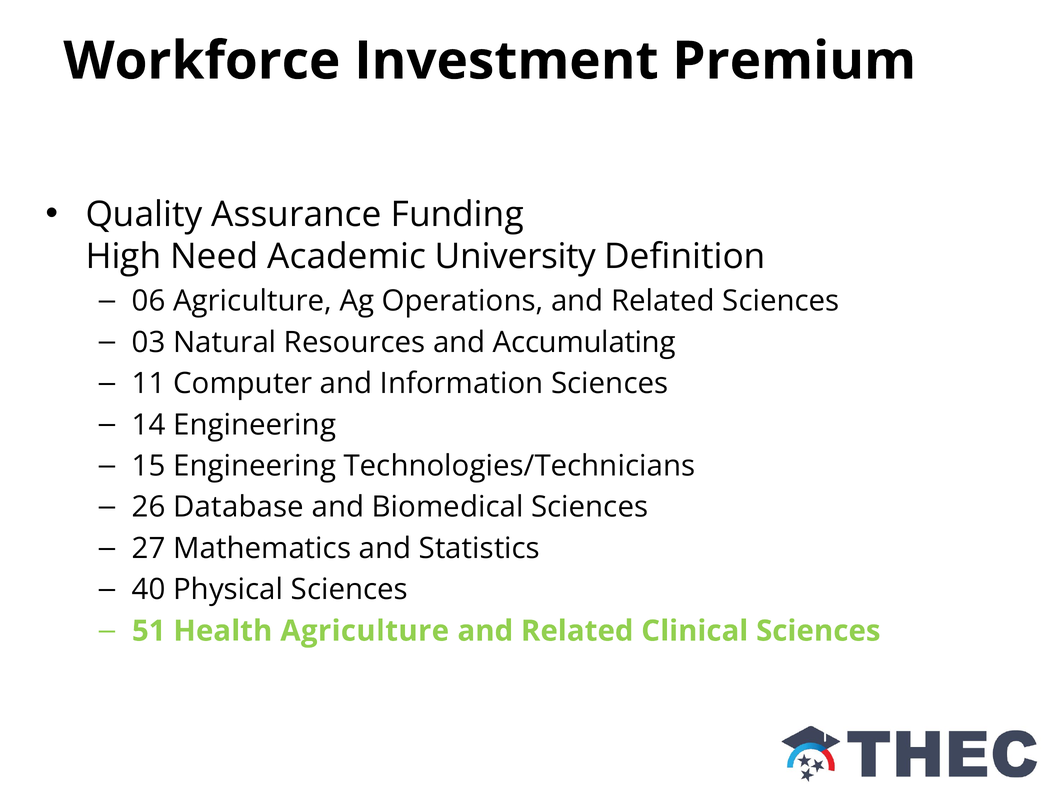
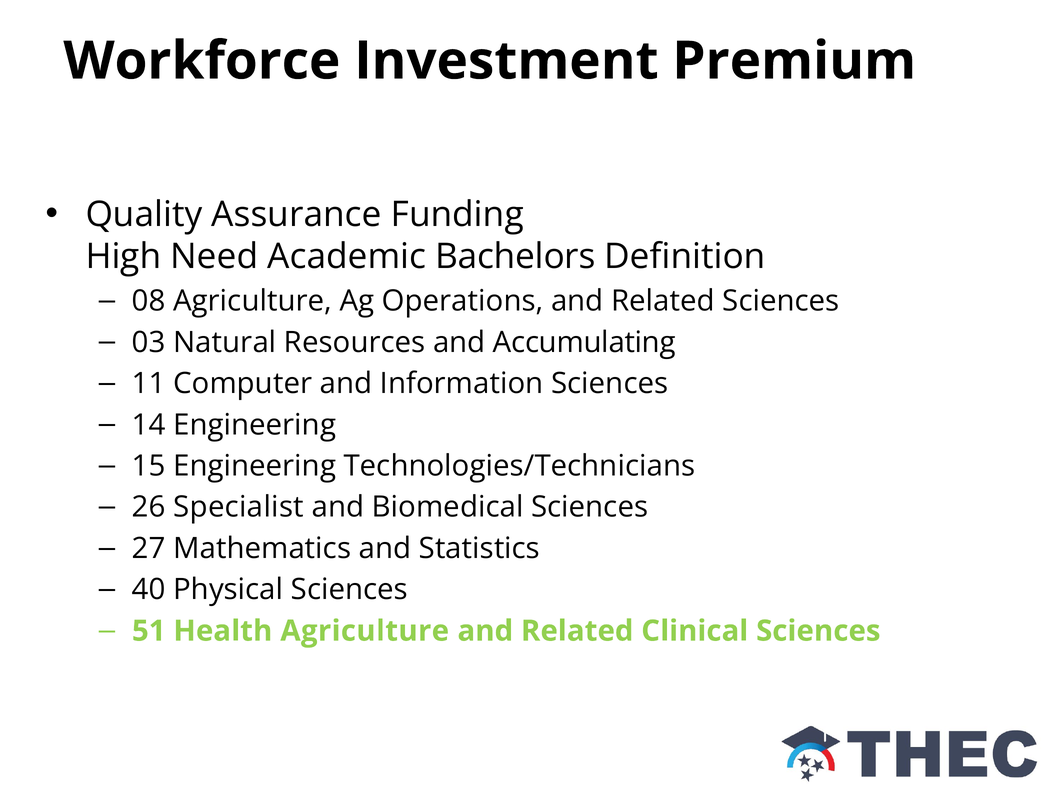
University: University -> Bachelors (515, 257)
06: 06 -> 08 (149, 301)
Database: Database -> Specialist (239, 507)
